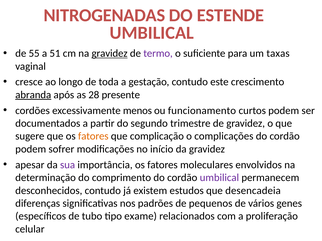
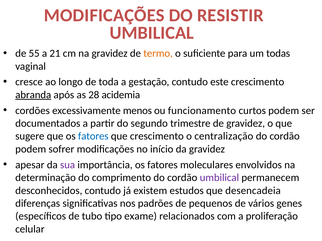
NITROGENADAS: NITROGENADAS -> MODIFICAÇÕES (104, 15)
ESTENDE: ESTENDE -> RESISTIR (230, 15)
51: 51 -> 21 (55, 53)
gravidez underline: present -> none (110, 53)
termo colour: purple -> orange (158, 53)
taxas: taxas -> todas (278, 53)
presente: presente -> acidemia (121, 95)
fatores colour: orange -> blue (93, 136)
que complicação: complicação -> crescimento (157, 136)
complicações: complicações -> centralização (224, 136)
